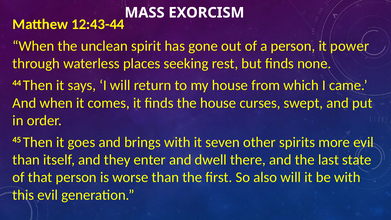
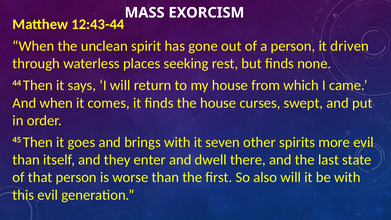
power: power -> driven (350, 46)
